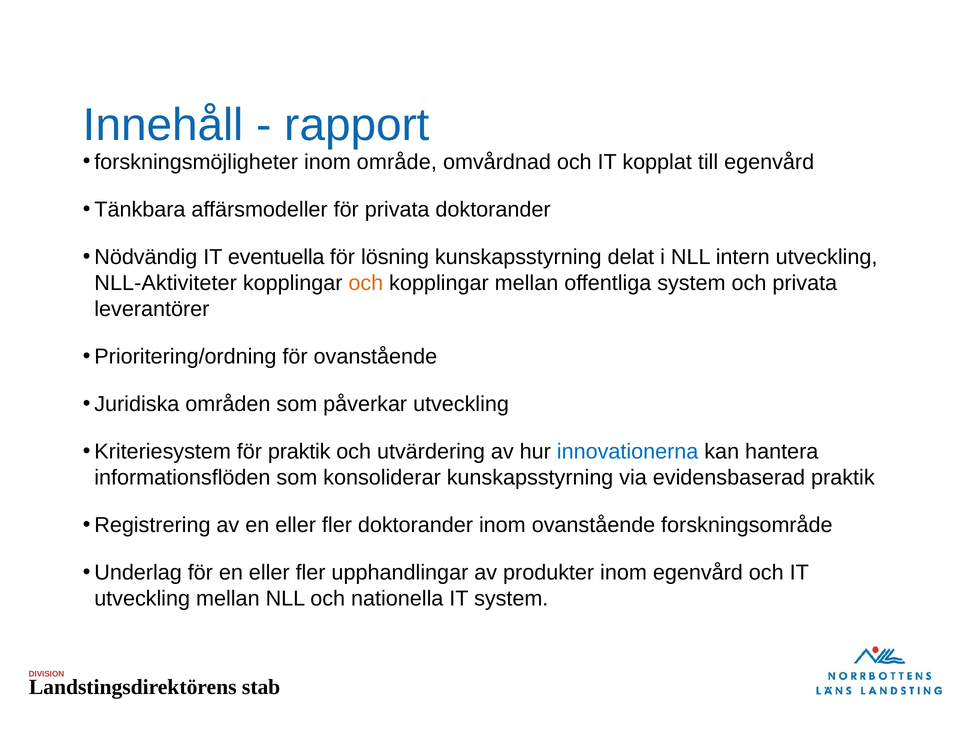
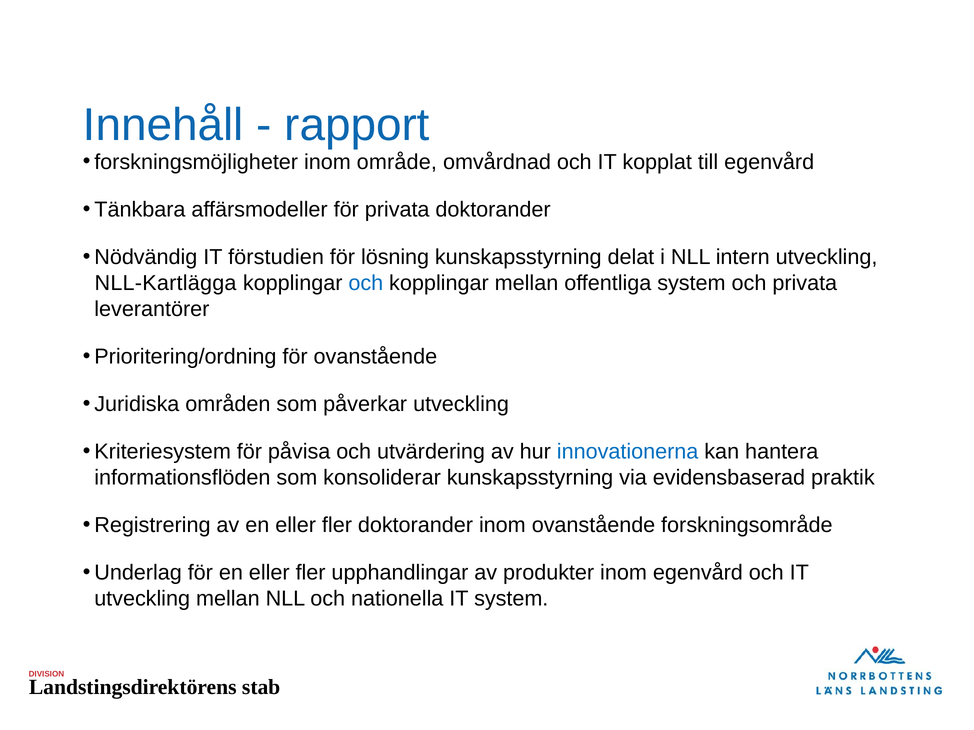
eventuella: eventuella -> förstudien (276, 257)
NLL-Aktiviteter: NLL-Aktiviteter -> NLL-Kartlägga (166, 283)
och colour: orange -> blue (366, 283)
för praktik: praktik -> påvisa (299, 452)
